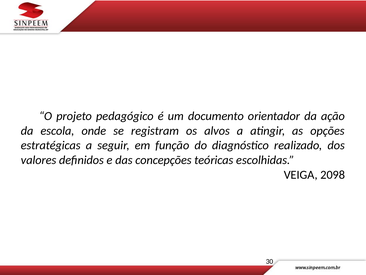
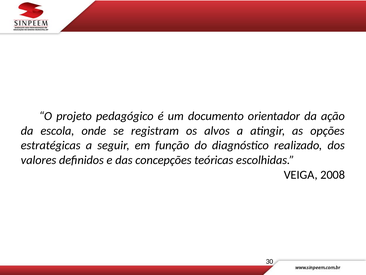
2098: 2098 -> 2008 (333, 174)
